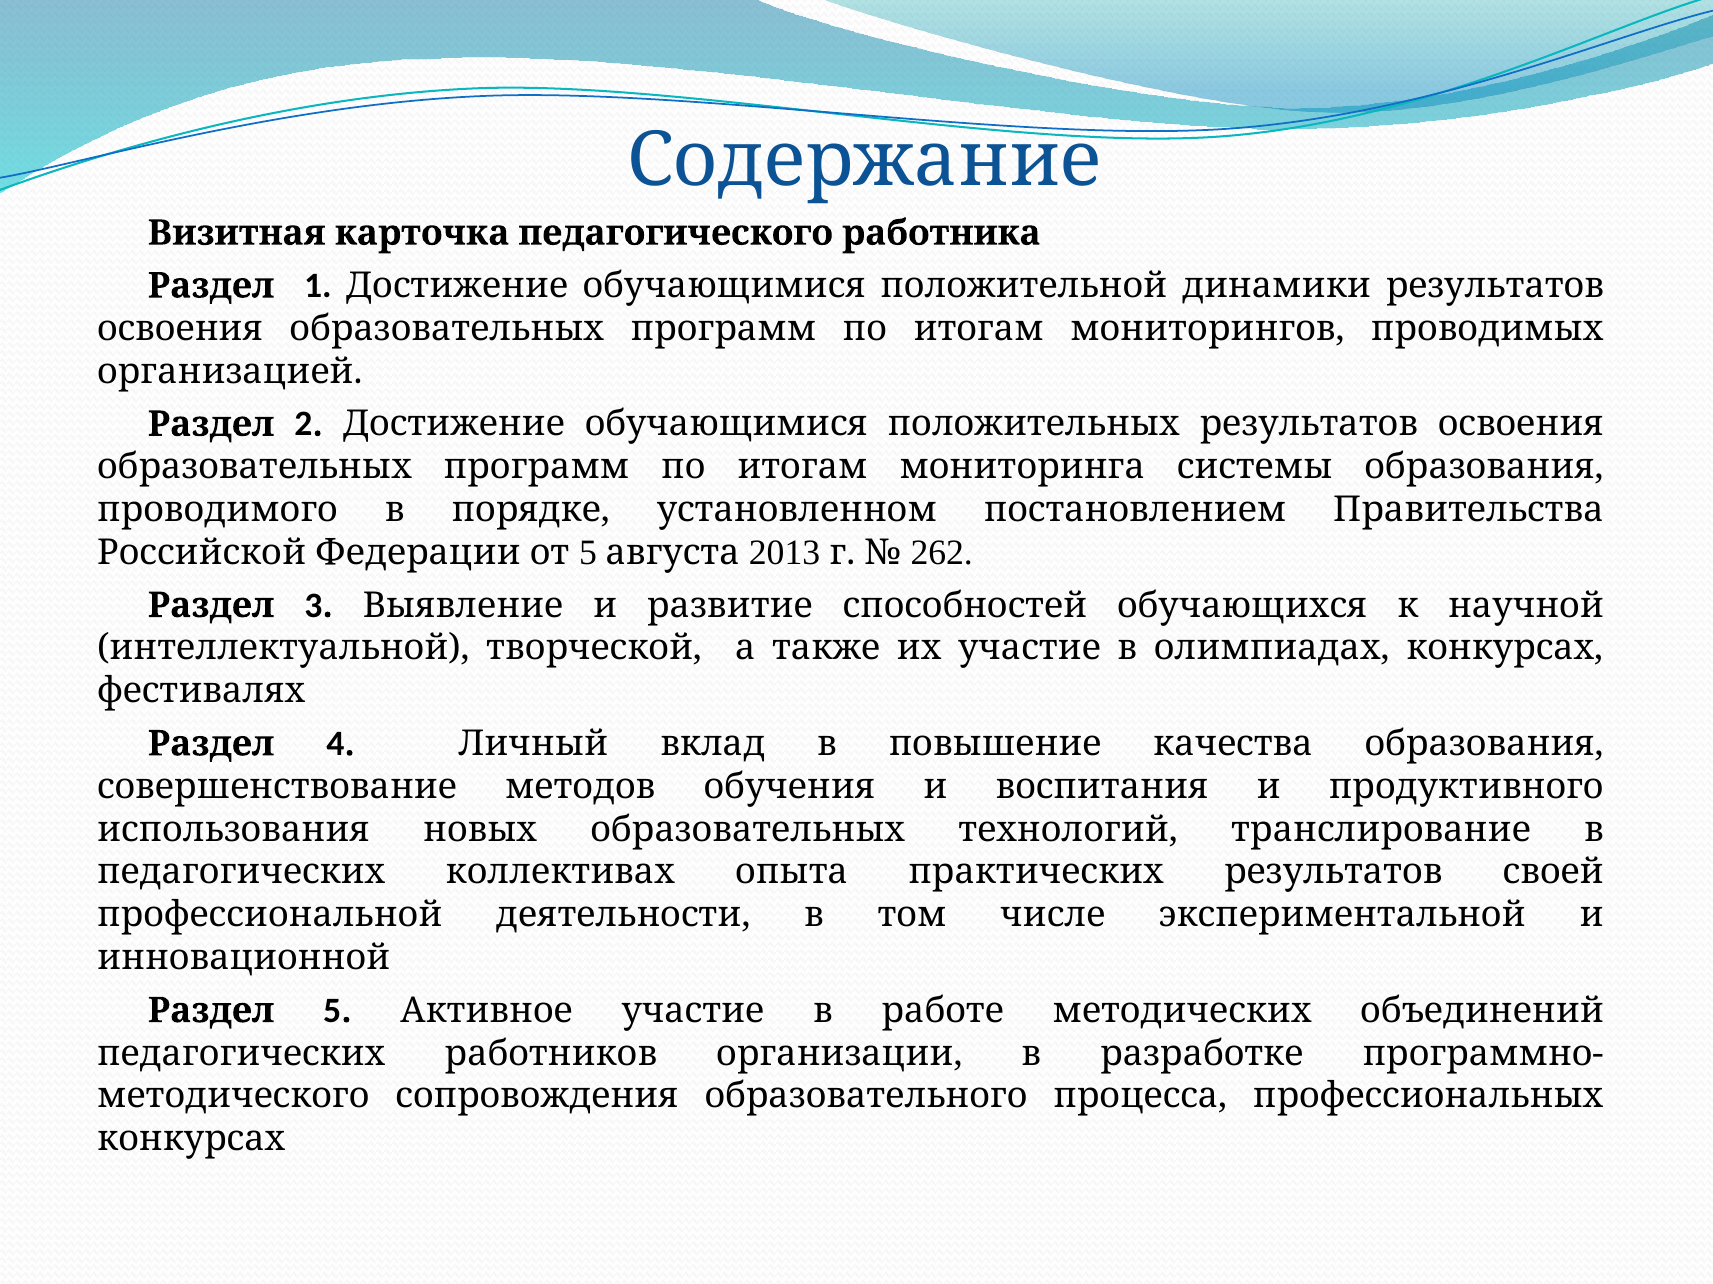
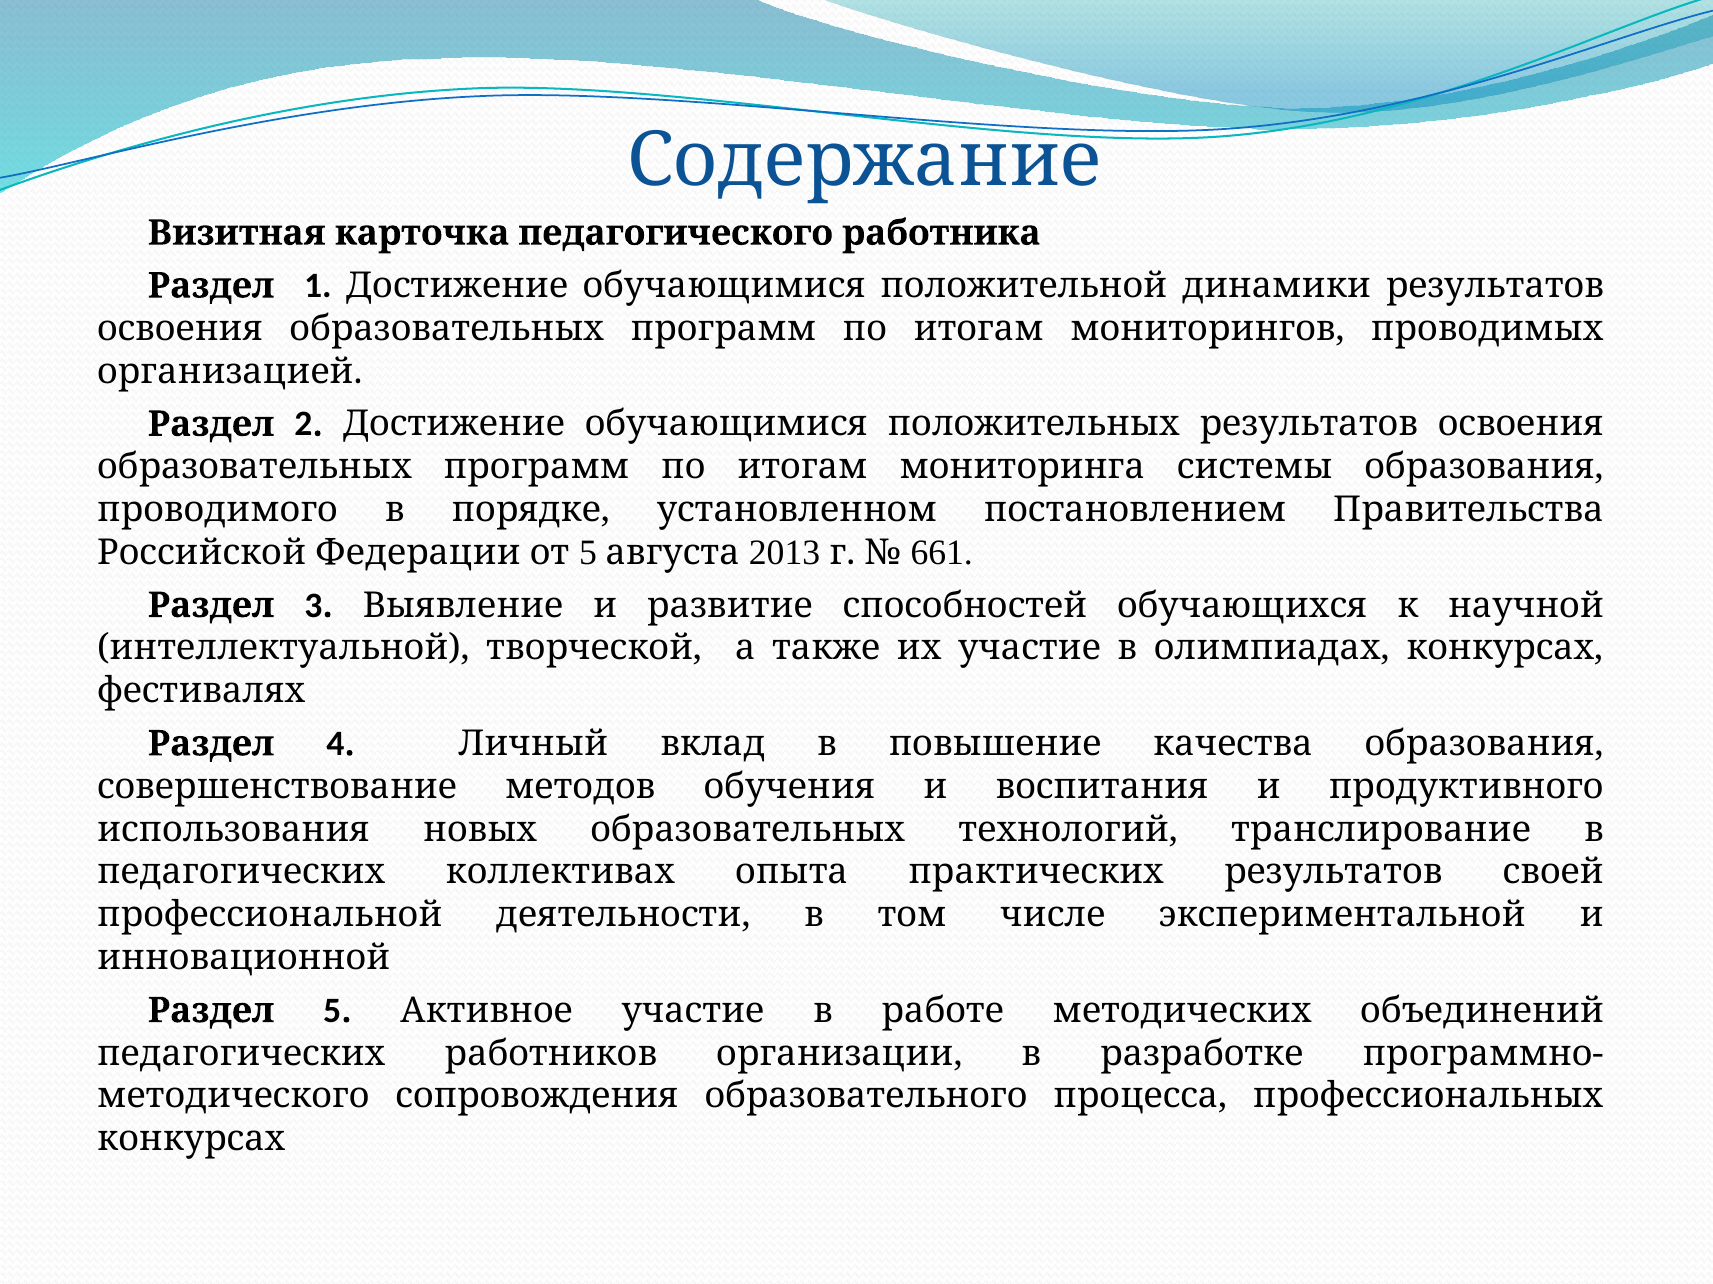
262: 262 -> 661 (942, 553)
